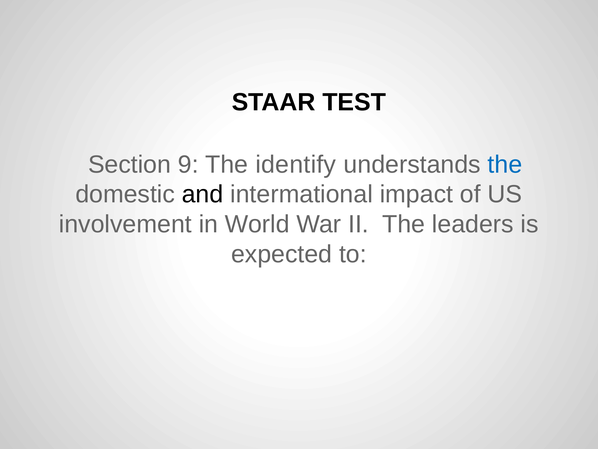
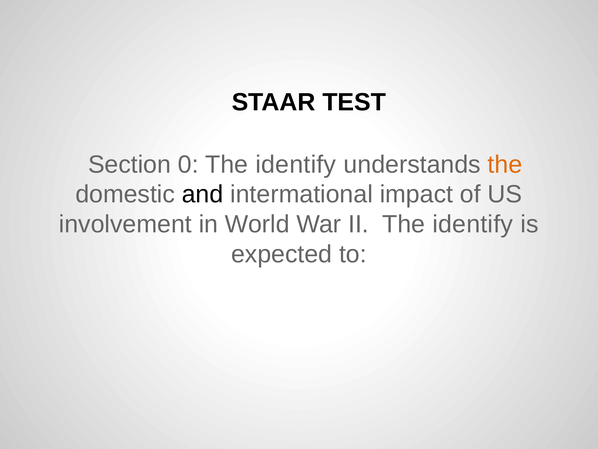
9: 9 -> 0 (188, 164)
the colour: blue -> orange (505, 164)
II The leaders: leaders -> identify (473, 224)
